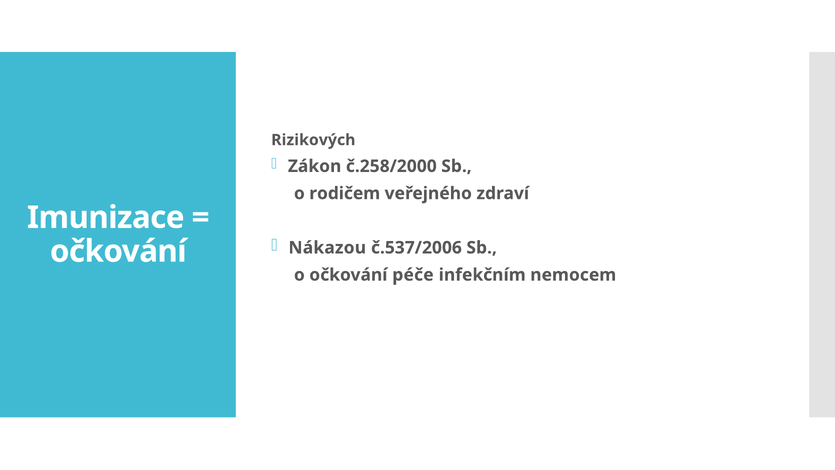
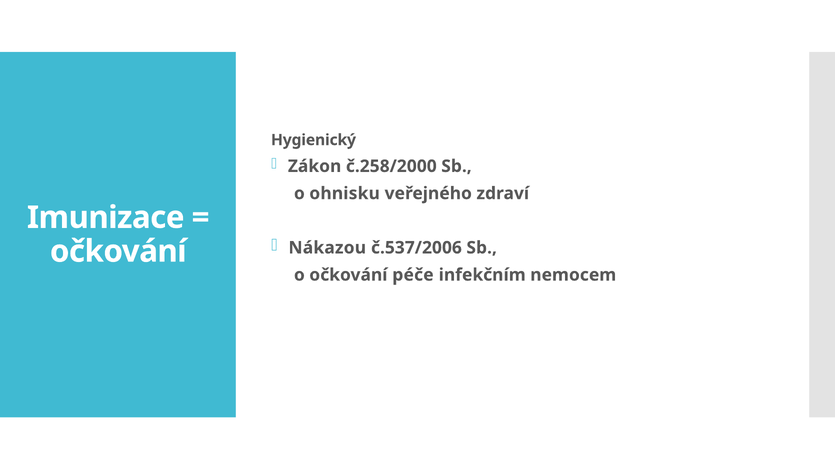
Rizikových: Rizikových -> Hygienický (313, 140)
rodičem: rodičem -> ohnisku (345, 193)
